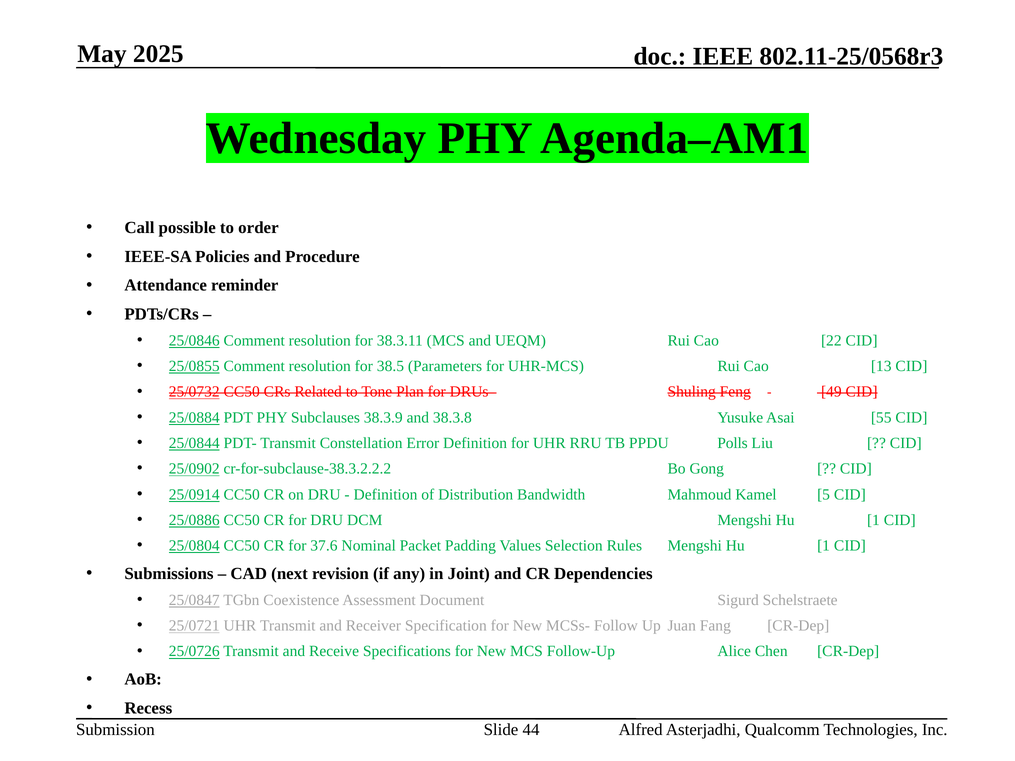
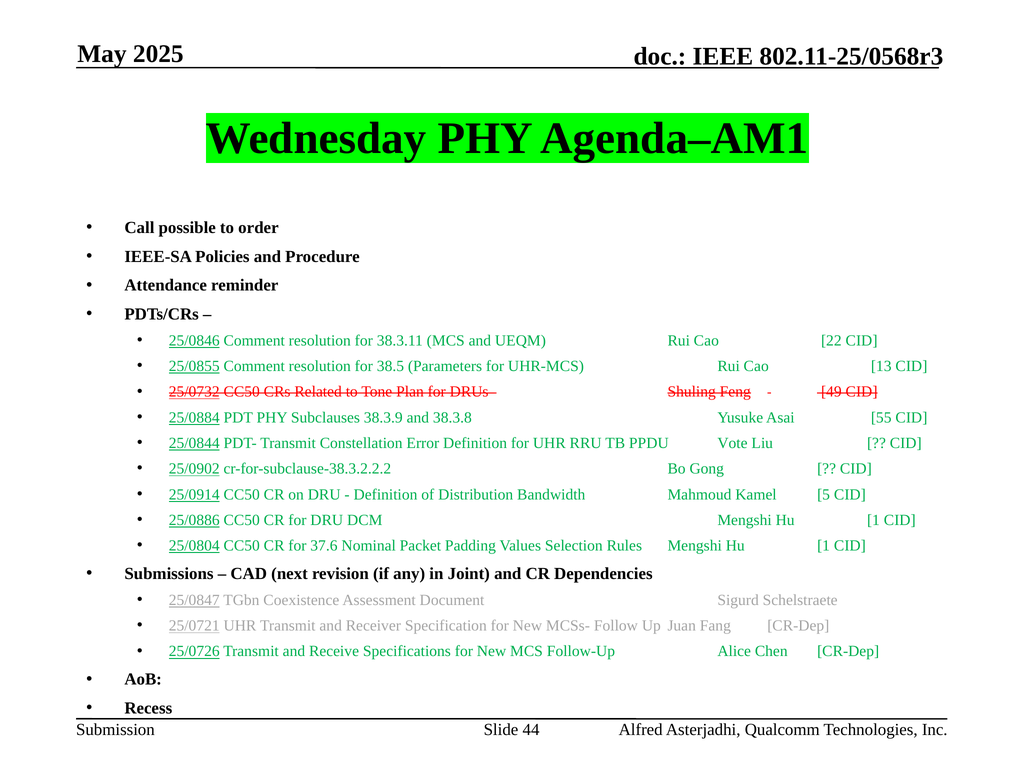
Polls: Polls -> Vote (732, 443)
